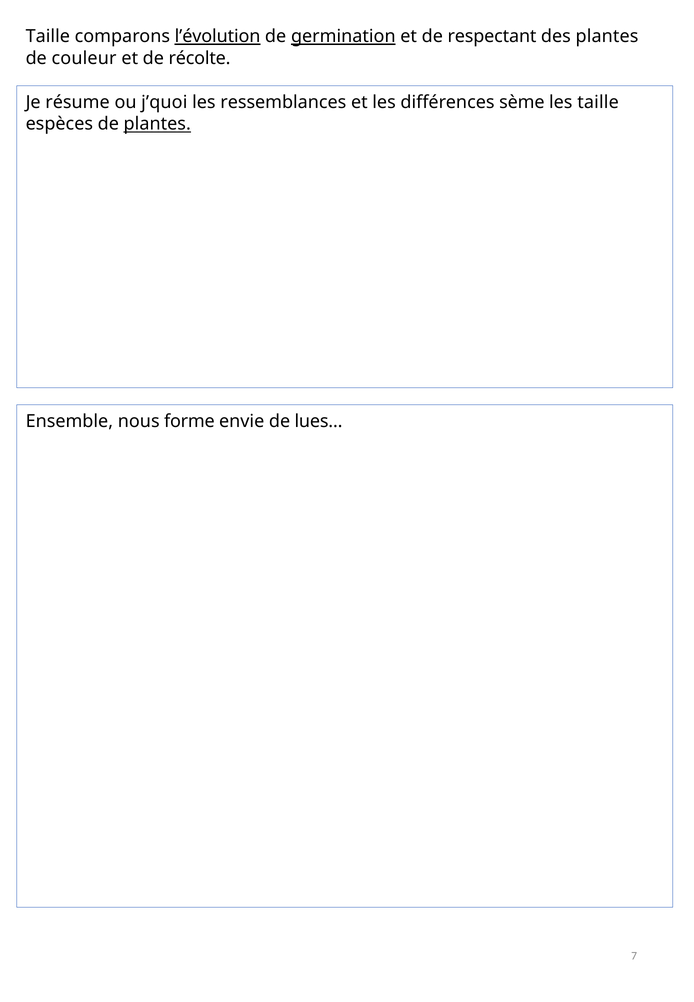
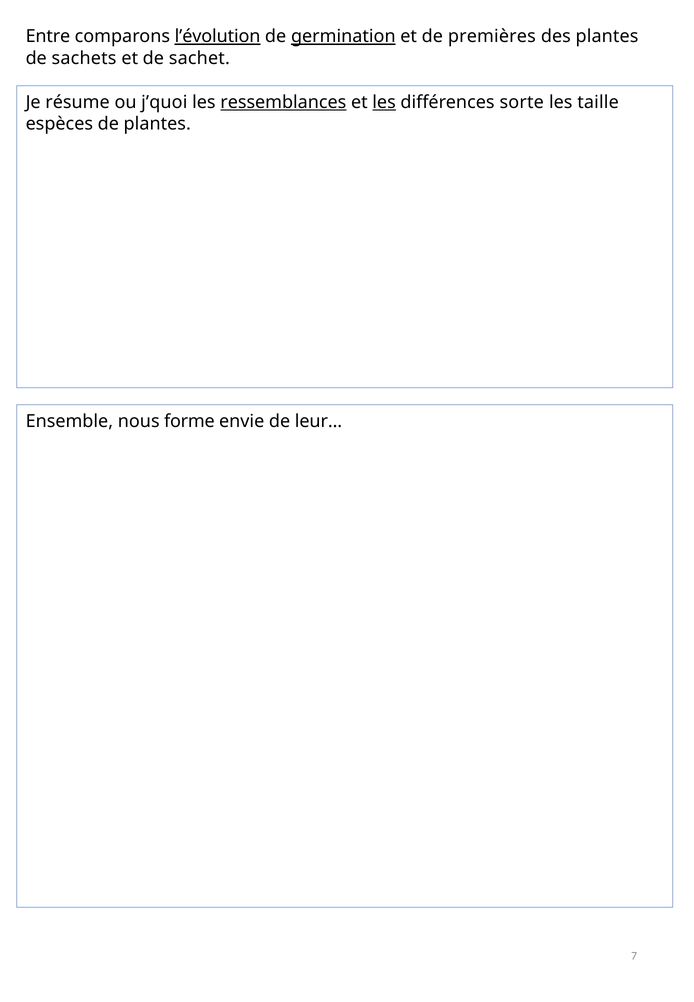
Taille: Taille -> Entre (48, 37)
respectant: respectant -> premières (492, 37)
couleur: couleur -> sachets (84, 58)
récolte: récolte -> sachet (199, 58)
ressemblances underline: none -> present (283, 103)
les underline: none -> present (384, 103)
sème: sème -> sorte (522, 103)
plantes underline: present -> none (157, 124)
lues…: lues… -> leur… (318, 421)
